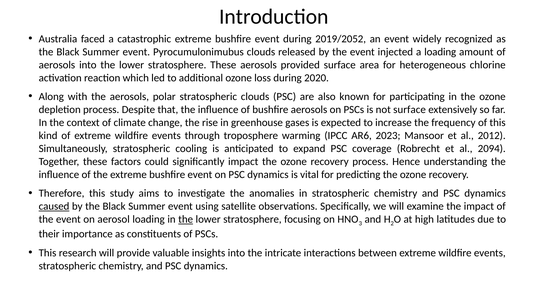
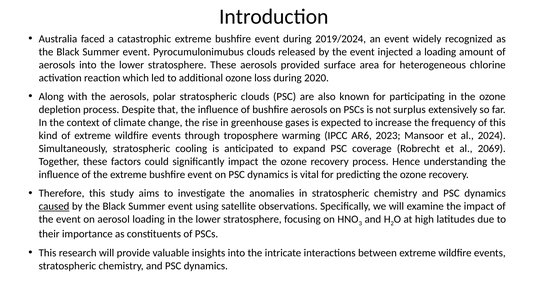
2019/2052: 2019/2052 -> 2019/2024 (341, 39)
not surface: surface -> surplus (409, 110)
2012: 2012 -> 2024 (492, 136)
2094: 2094 -> 2069 (492, 149)
the underline: present -> none (186, 219)
